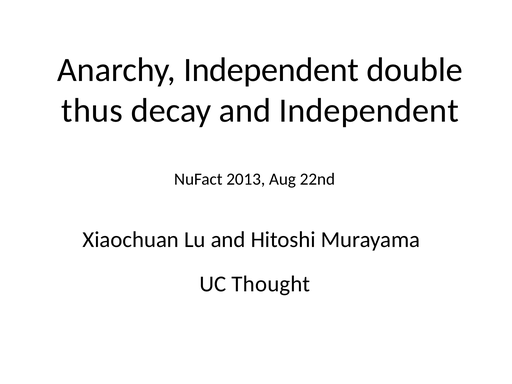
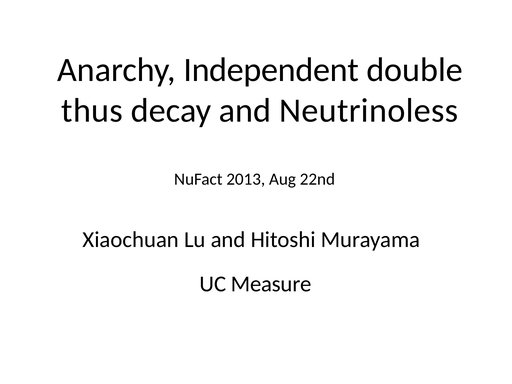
and Independent: Independent -> Neutrinoless (369, 111)
Thought: Thought -> Measure (271, 284)
